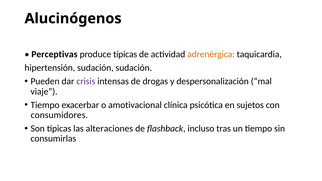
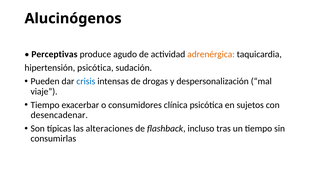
produce típicas: típicas -> agudo (125, 54)
hipertensión sudación: sudación -> psicótica (95, 68)
crisis colour: purple -> blue (86, 81)
amotivacional: amotivacional -> consumidores (135, 105)
consumidores: consumidores -> desencadenar (59, 115)
